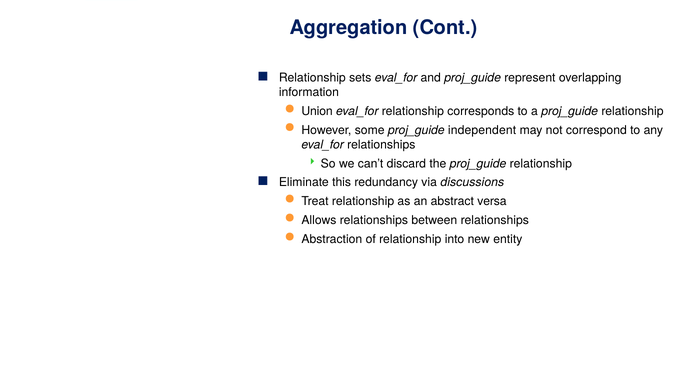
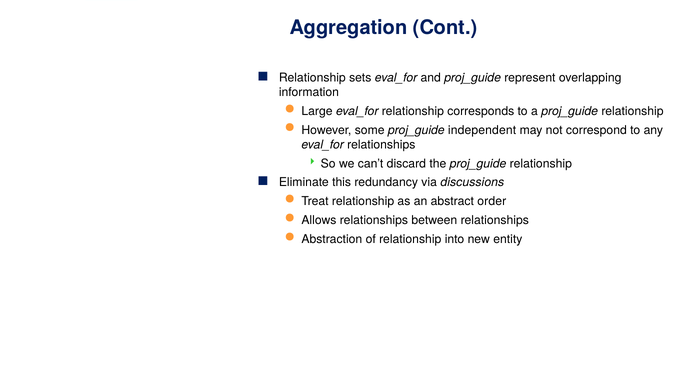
Union: Union -> Large (317, 111)
versa: versa -> order (492, 201)
